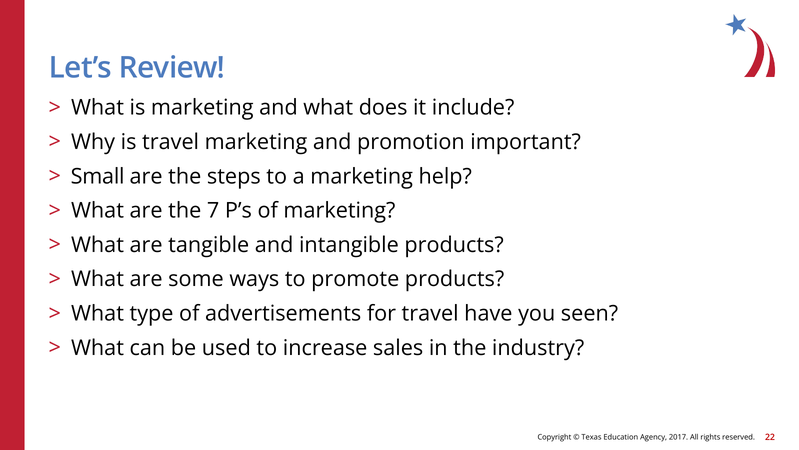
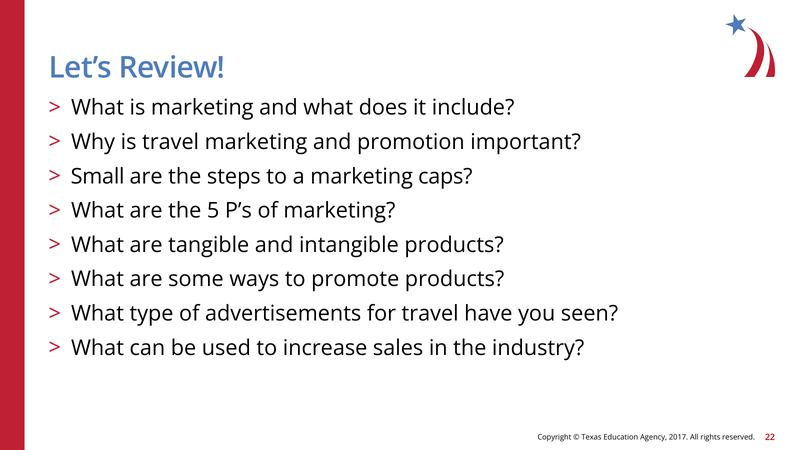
help: help -> caps (445, 176)
7: 7 -> 5 (213, 210)
